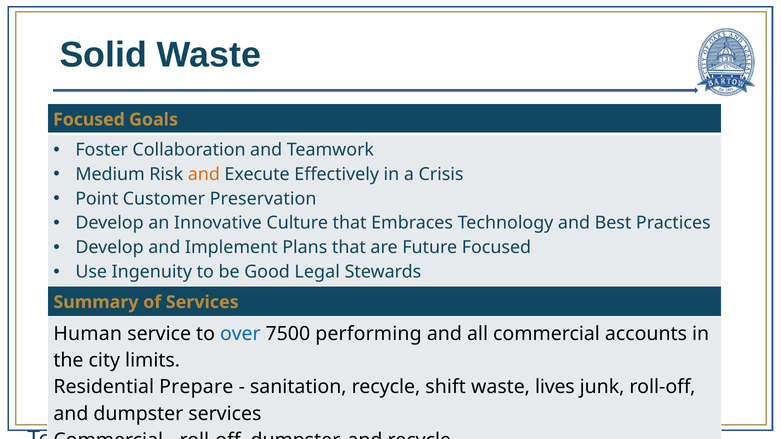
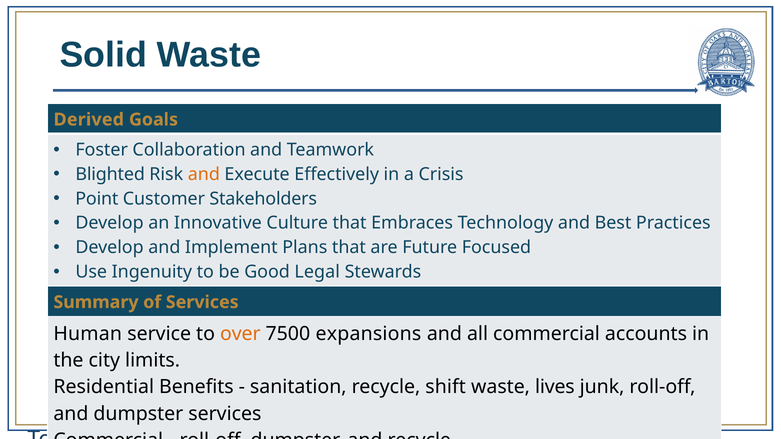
Focused: Focused -> Derived (89, 120)
Medium: Medium -> Blighted (110, 174)
Preservation: Preservation -> Stakeholders (263, 199)
over colour: blue -> orange (240, 334)
performing: performing -> expansions (368, 334)
Prepare: Prepare -> Benefits (196, 387)
